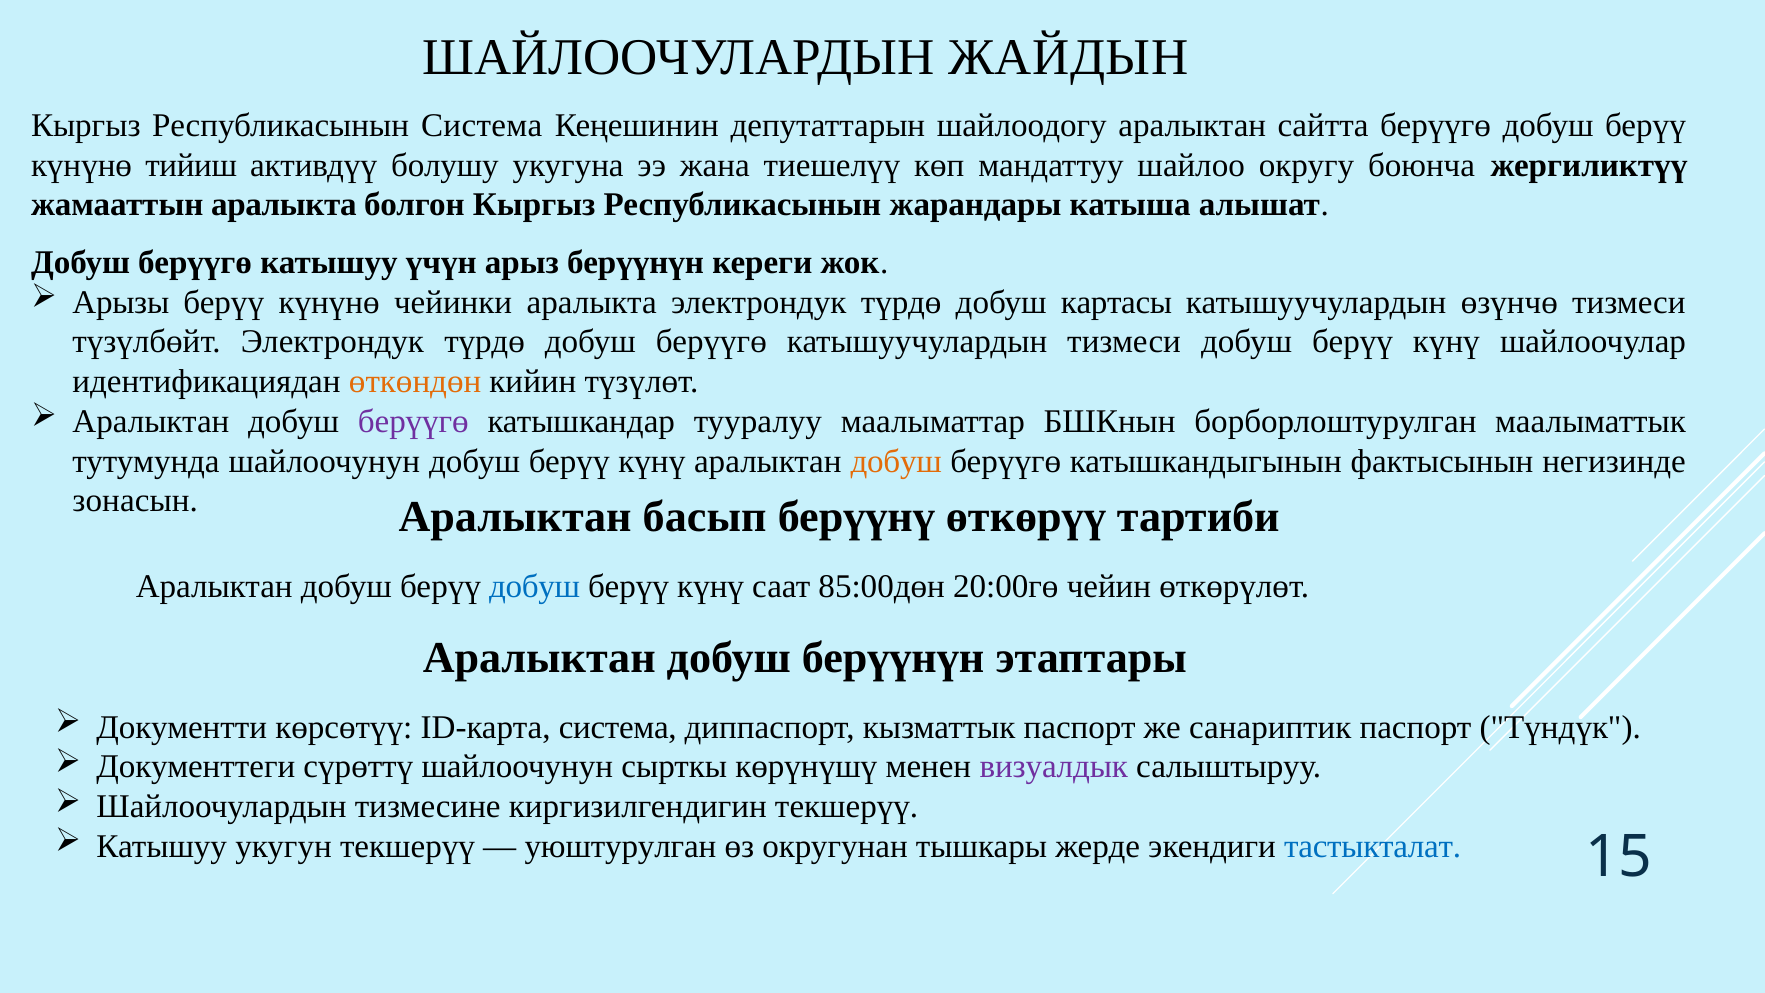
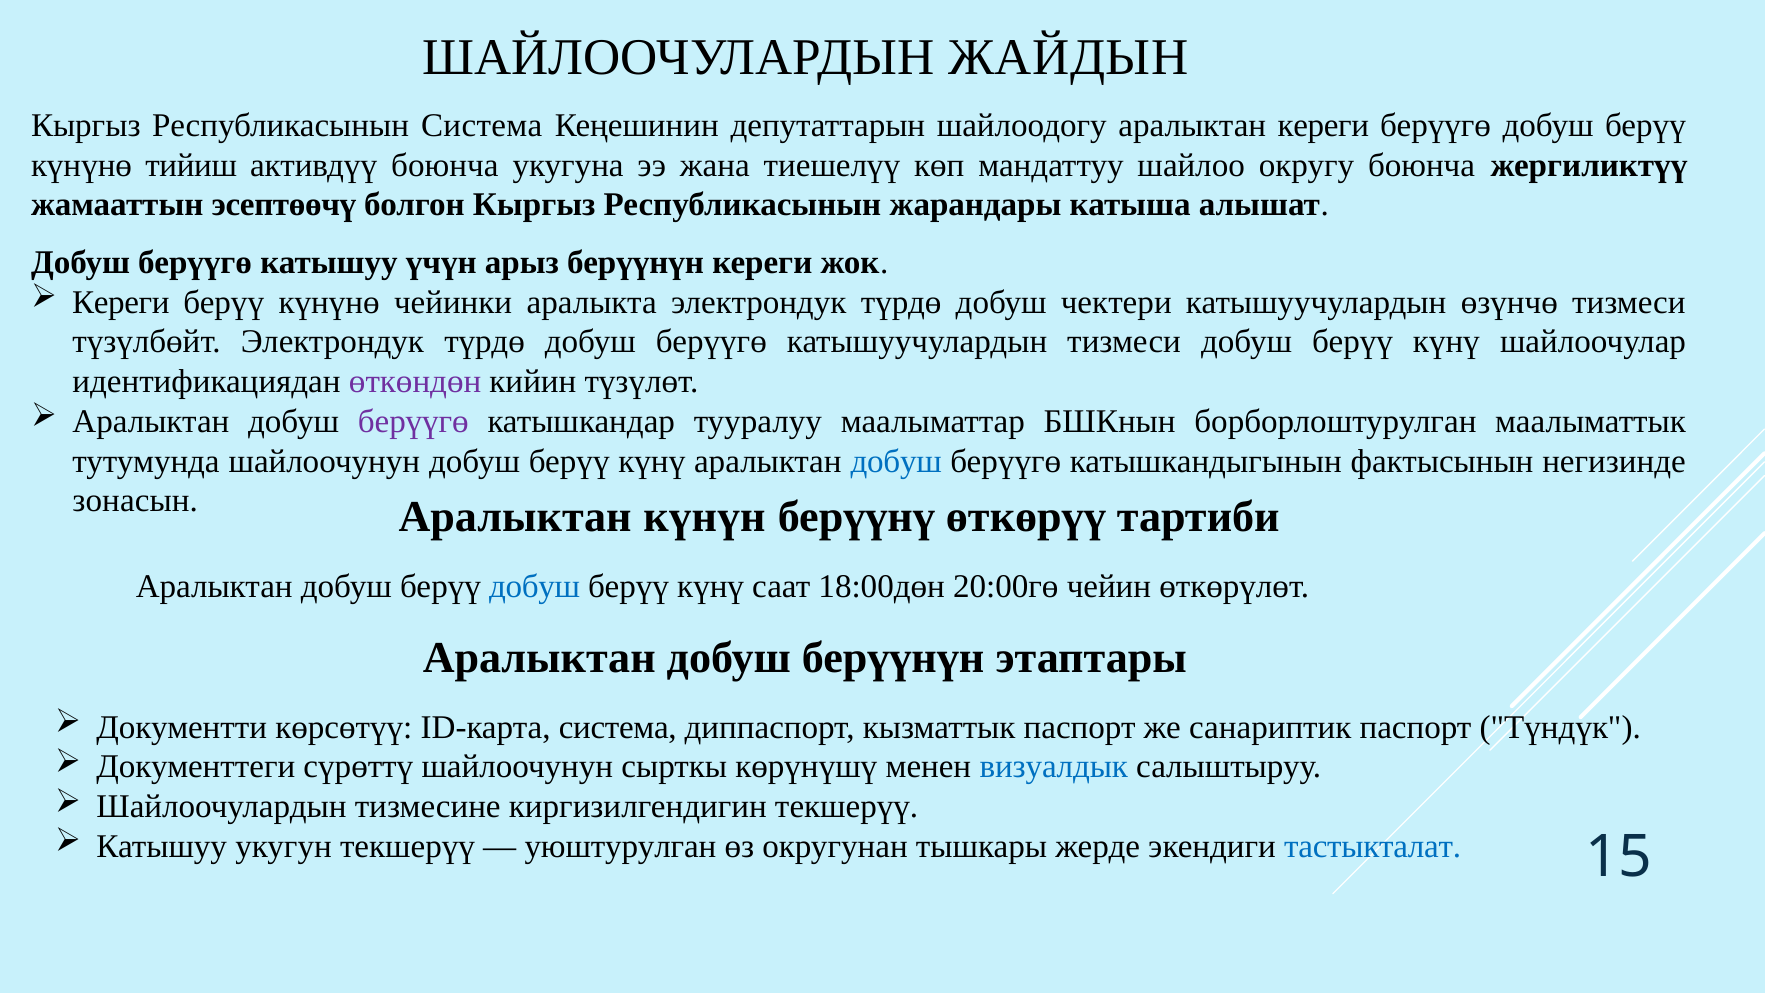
аралыктан сайтта: сайтта -> кереги (1323, 126)
активдүү болушу: болушу -> боюнча (445, 165)
жамааттын аралыкта: аралыкта -> эсептөөчү (284, 205)
Арызы: Арызы -> Кереги (121, 302)
картасы: картасы -> чектери (1116, 302)
өткөндөн colour: orange -> purple (415, 382)
добуш colour: orange -> blue (896, 461)
басып: басып -> күнүн (704, 517)
85:00дөн: 85:00дөн -> 18:00дөн (882, 586)
визуалдык colour: purple -> blue (1054, 767)
